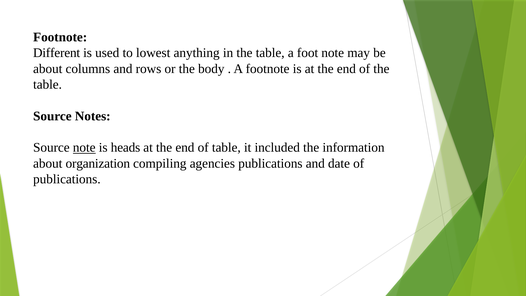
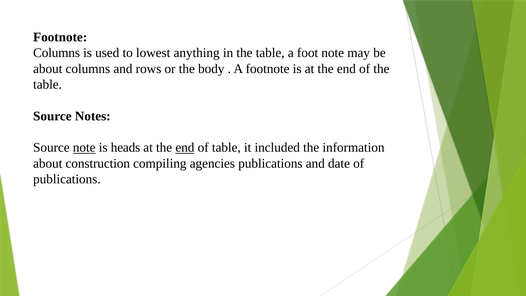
Different: Different -> Columns (57, 53)
end underline: none -> present (185, 148)
organization: organization -> construction (98, 163)
